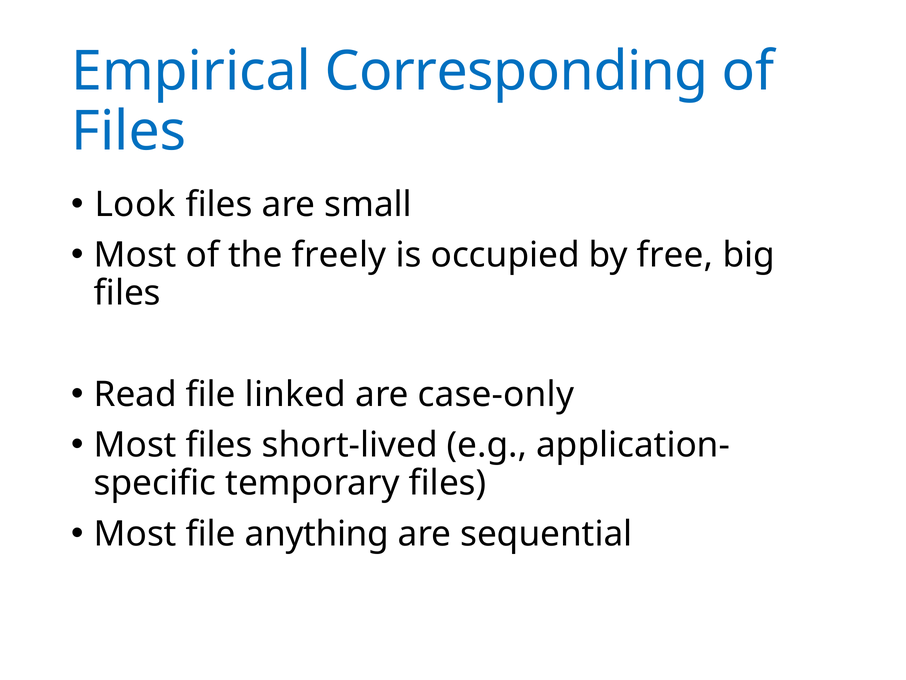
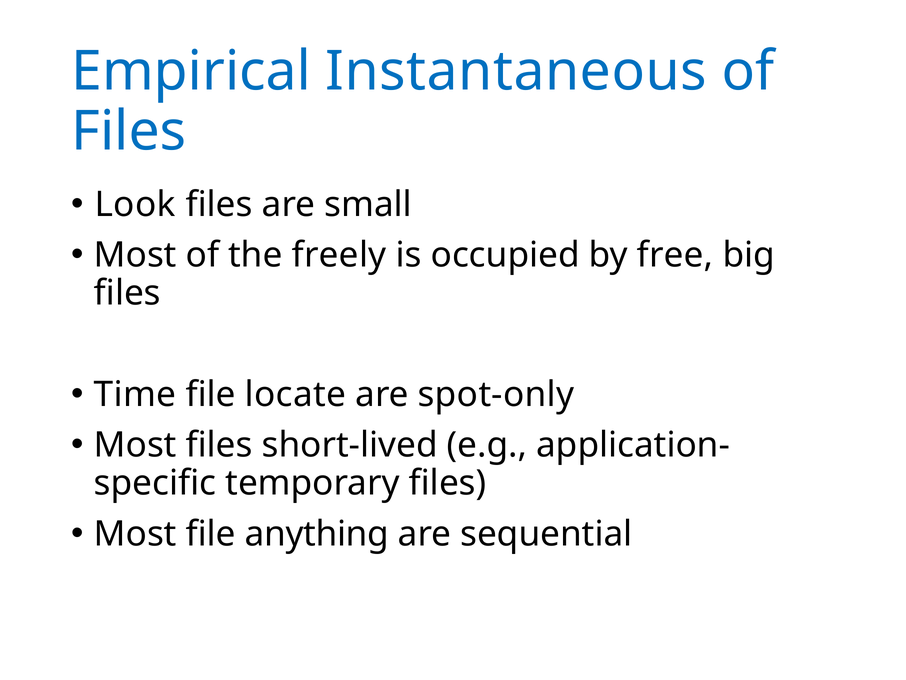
Corresponding: Corresponding -> Instantaneous (516, 72)
Read: Read -> Time (135, 394)
linked: linked -> locate (295, 394)
case-only: case-only -> spot-only (496, 394)
